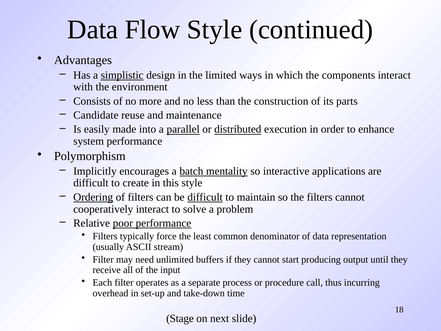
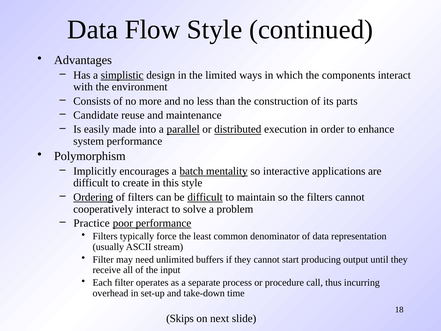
Relative: Relative -> Practice (92, 223)
Stage: Stage -> Skips (180, 318)
